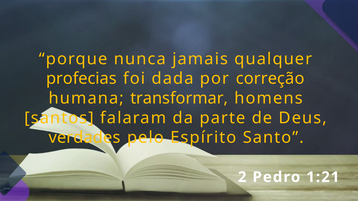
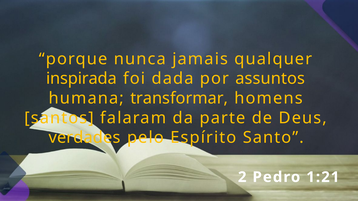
profecias: profecias -> inspirada (81, 79)
correção: correção -> assuntos (270, 79)
